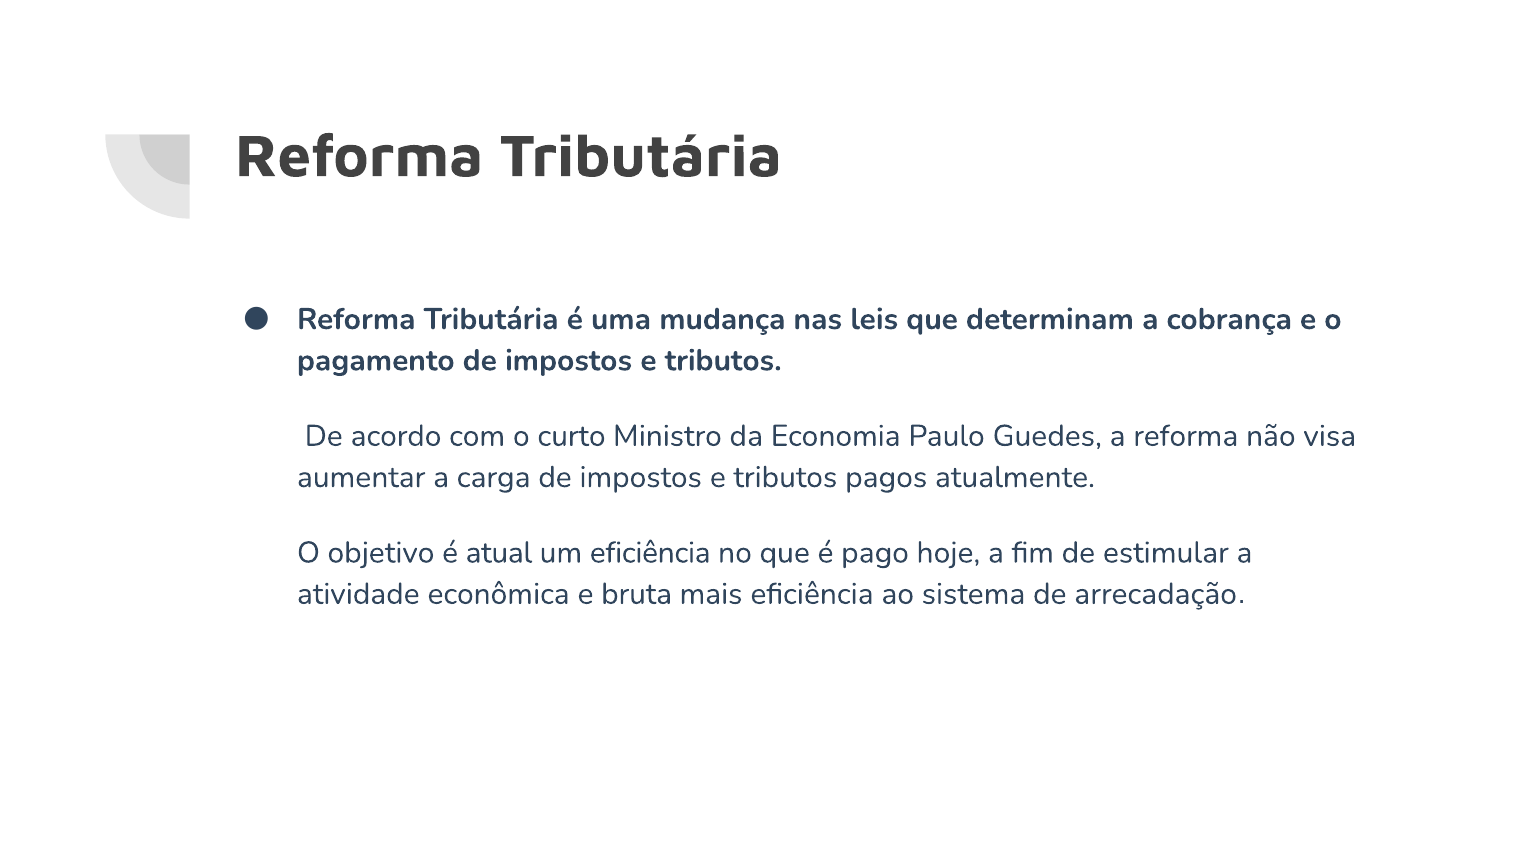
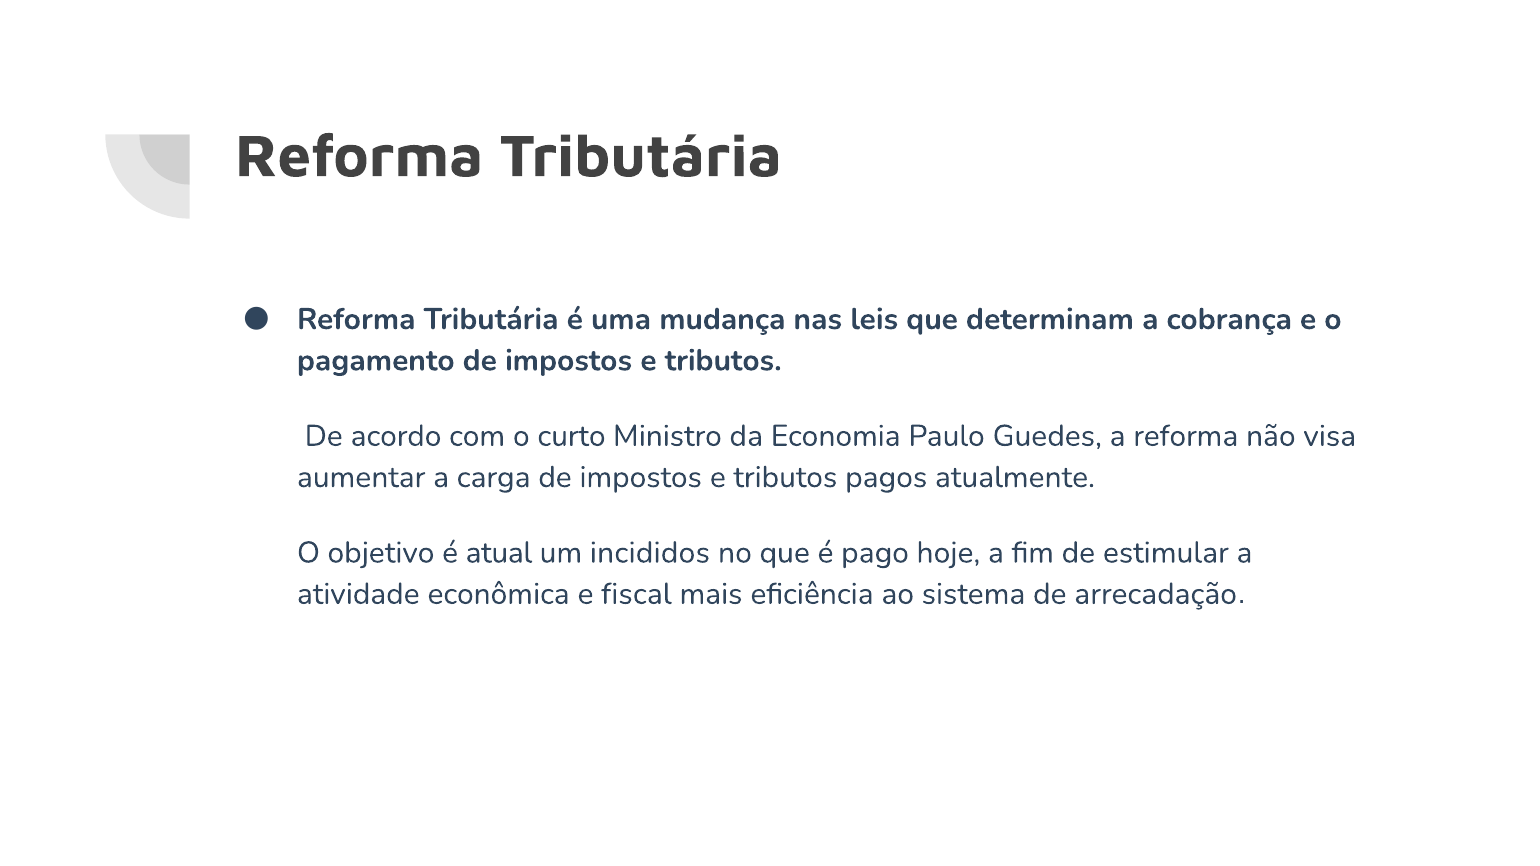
um eficiência: eficiência -> incididos (650, 553)
bruta: bruta -> fiscal (636, 594)
